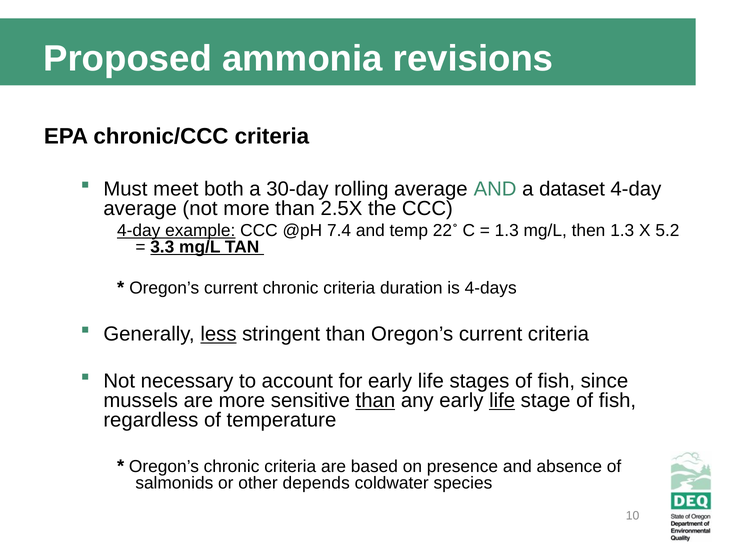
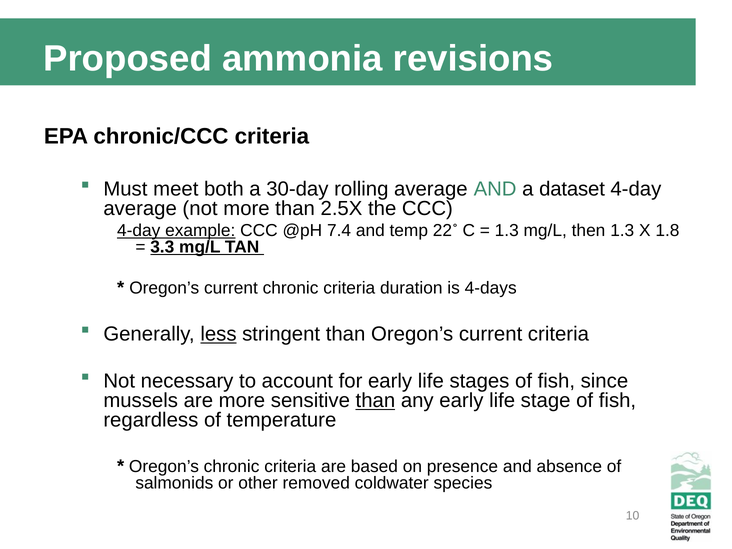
5.2: 5.2 -> 1.8 (667, 230)
life underline: present -> none (502, 401)
depends: depends -> removed (316, 483)
